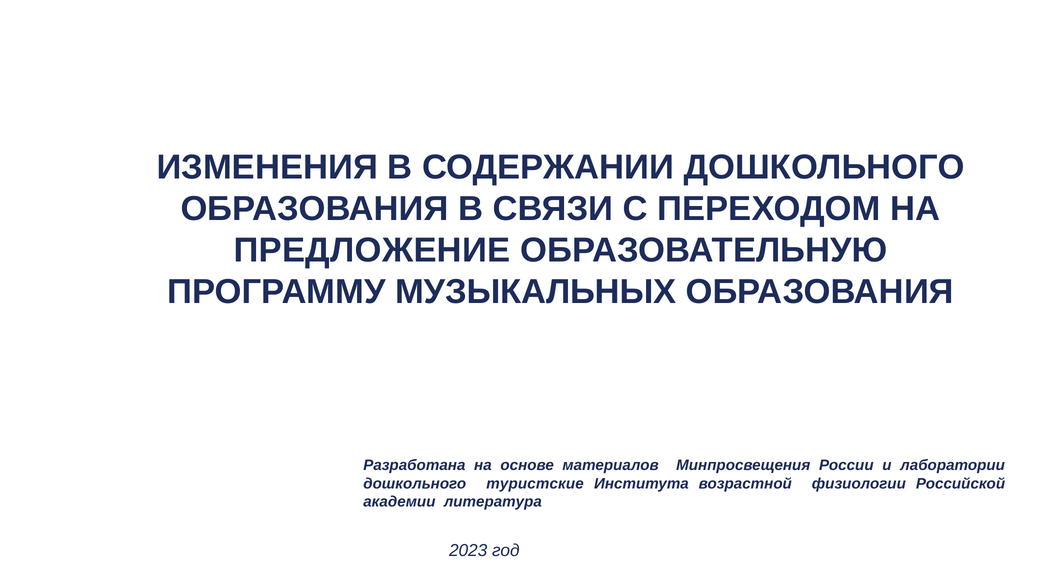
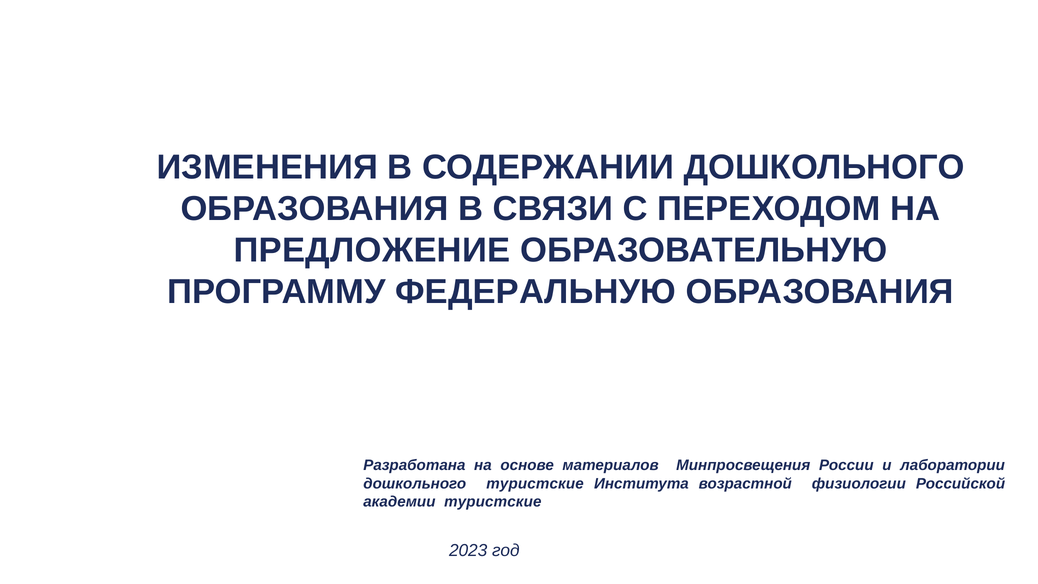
МУЗЫКАЛЬНЫХ: МУЗЫКАЛЬНЫХ -> ФЕДЕРАЛЬНУЮ (536, 292)
академии литература: литература -> туристские (493, 502)
